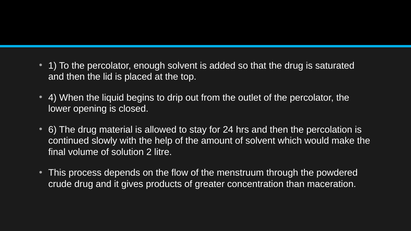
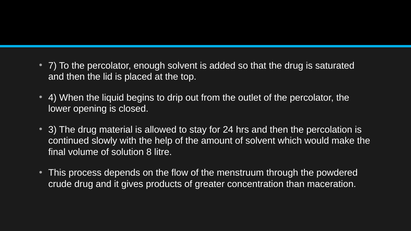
1: 1 -> 7 (52, 66)
6: 6 -> 3 (52, 130)
2: 2 -> 8 (149, 152)
